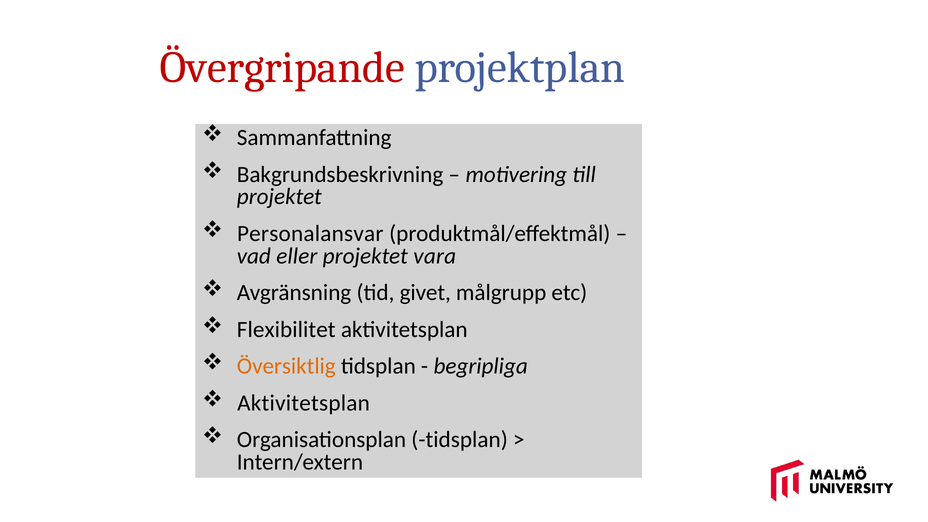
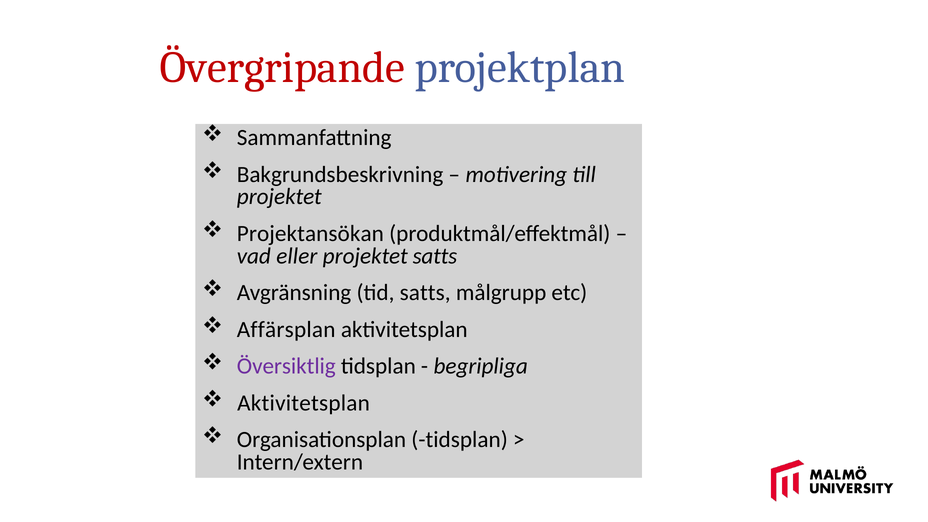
Personalansvar: Personalansvar -> Projektansökan (310, 234)
projektet vara: vara -> satts (435, 256)
tid givet: givet -> satts (425, 293)
Flexibilitet: Flexibilitet -> Affärsplan (286, 329)
Översiktlig colour: orange -> purple (286, 366)
